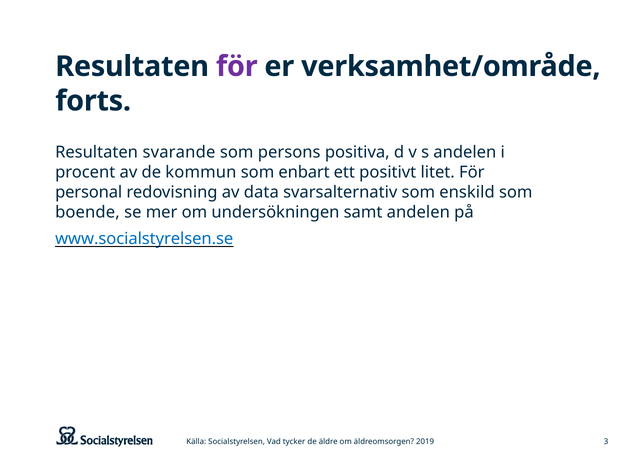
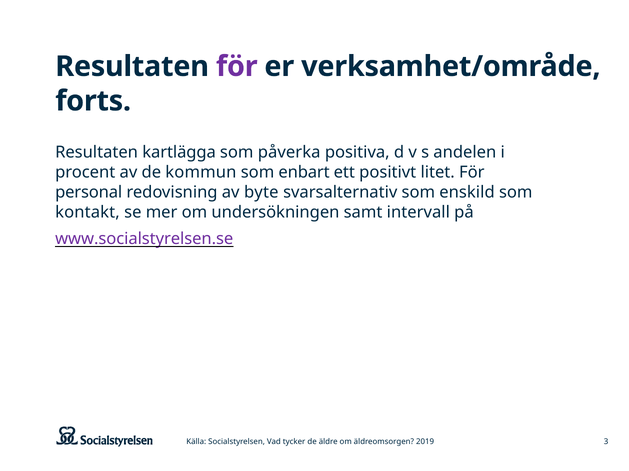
svarande: svarande -> kartlägga (179, 153)
persons: persons -> påverka (289, 153)
data: data -> byte (261, 193)
boende: boende -> kontakt (87, 212)
samt andelen: andelen -> intervall (418, 212)
www.socialstyrelsen.se colour: blue -> purple (144, 239)
